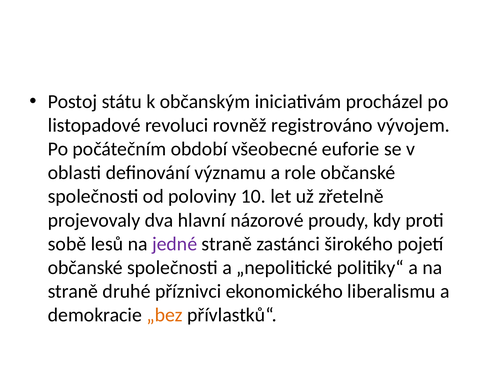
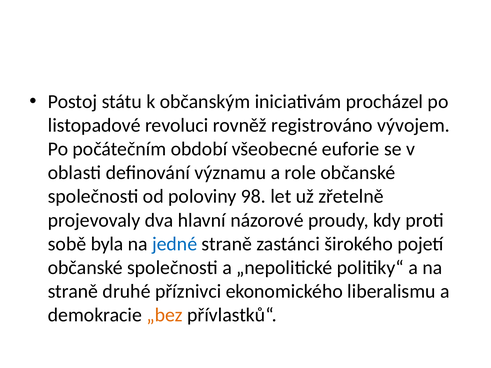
10: 10 -> 98 (253, 197)
lesů: lesů -> byla (107, 244)
jedné colour: purple -> blue (175, 244)
